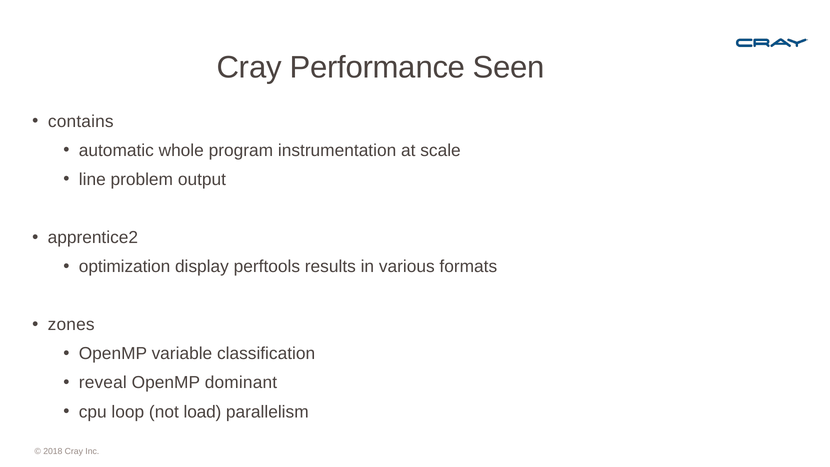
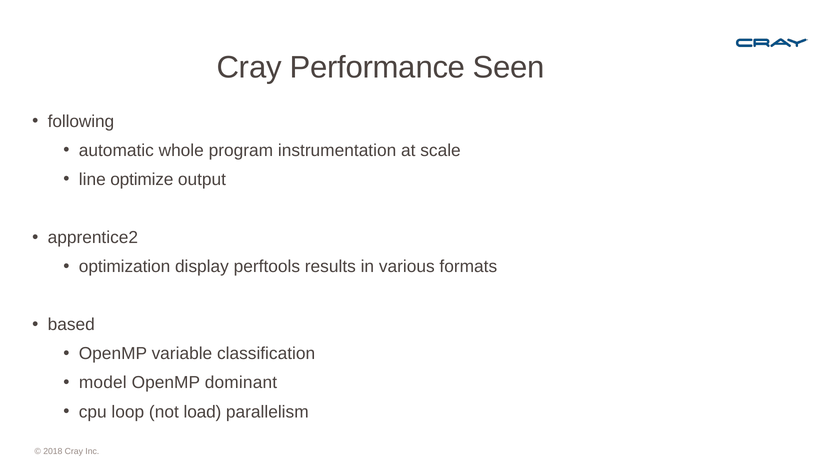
contains: contains -> following (81, 121)
problem: problem -> optimize (142, 179)
zones: zones -> based (71, 325)
reveal: reveal -> model (103, 383)
